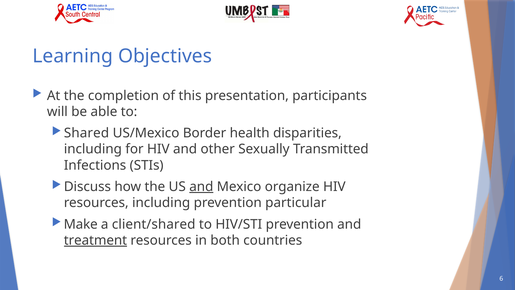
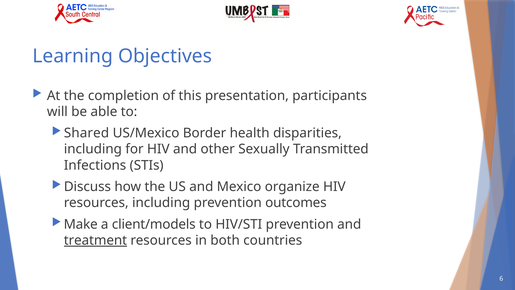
and underline: present -> none (201, 187)
particular: particular -> outcomes (296, 203)
client/shared: client/shared -> client/models (154, 224)
